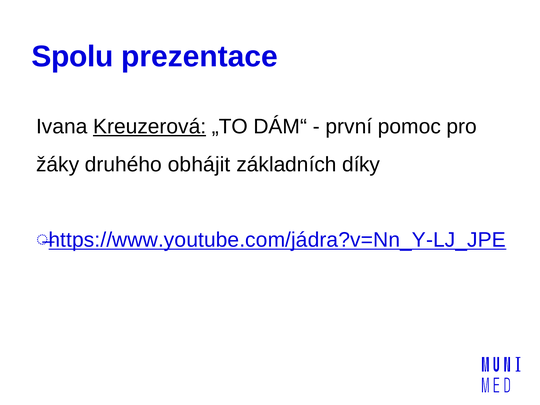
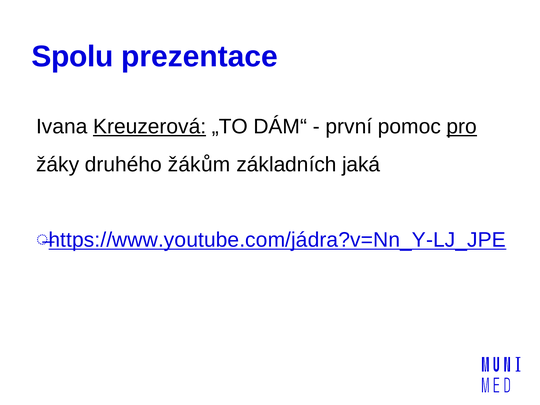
pro underline: none -> present (462, 127)
obhájit: obhájit -> žákům (199, 164)
díky: díky -> jaká (361, 164)
